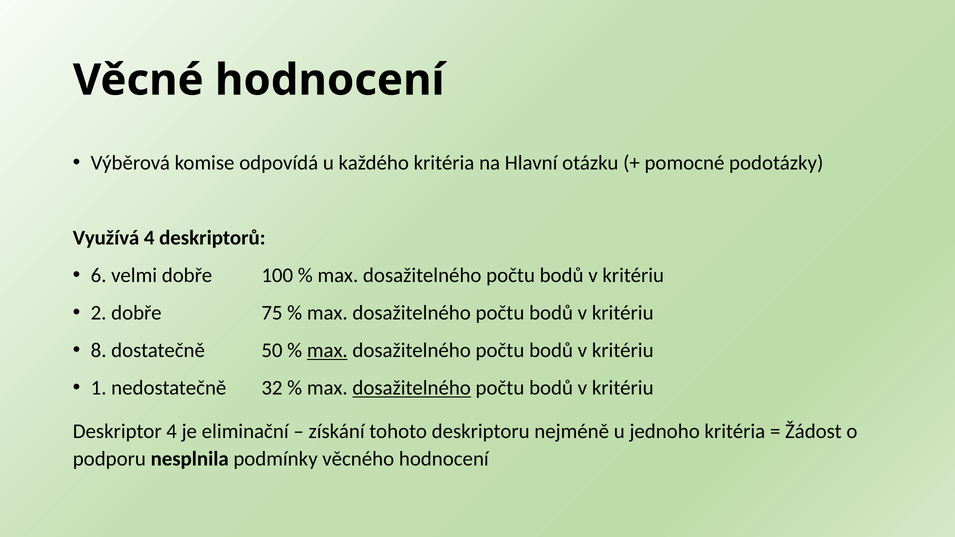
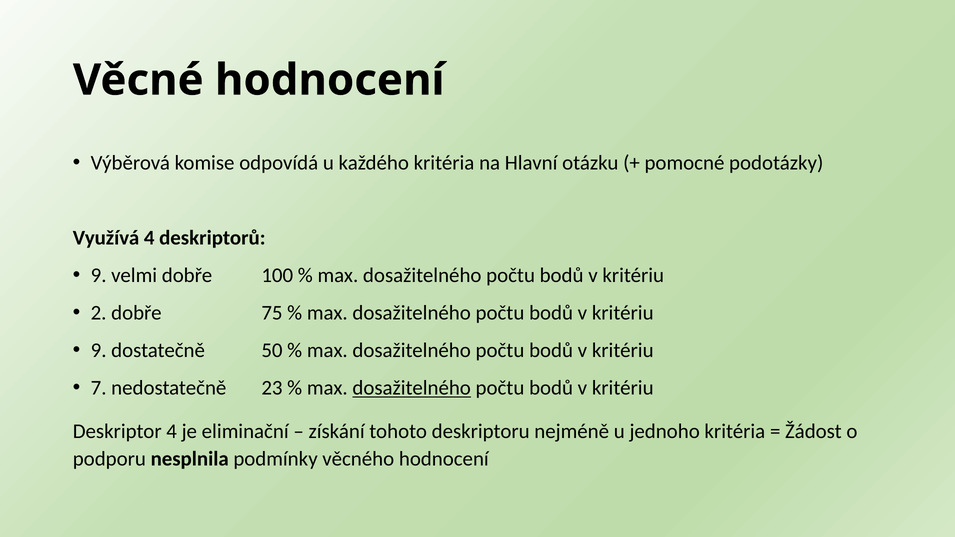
6: 6 -> 9 (99, 276)
8: 8 -> 9 (99, 351)
max underline: present -> none (327, 351)
1: 1 -> 7 (99, 388)
32: 32 -> 23 (272, 388)
